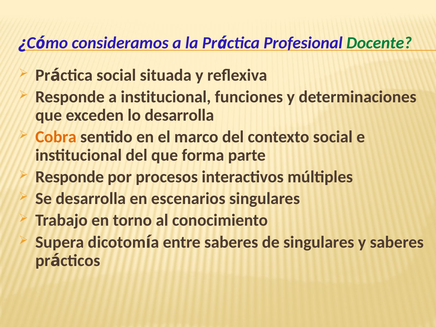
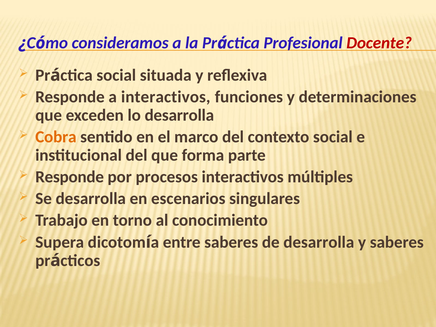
Docente colour: green -> red (379, 43)
a institucional: institucional -> interactivos (166, 97)
de singulares: singulares -> desarrolla (319, 242)
